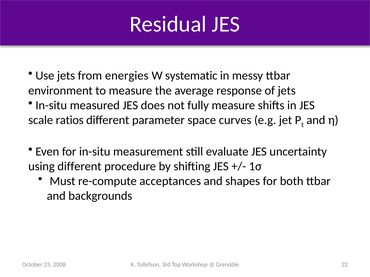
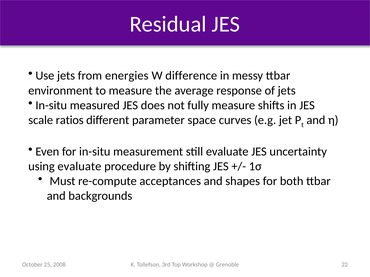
systematic: systematic -> difference (191, 76)
using different: different -> evaluate (79, 167)
